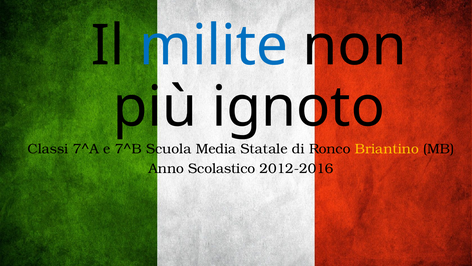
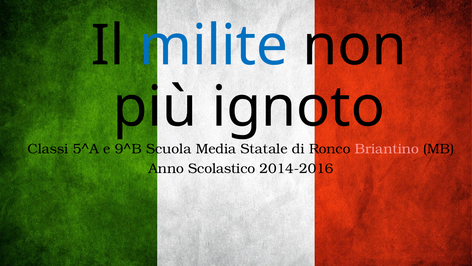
7^A: 7^A -> 5^A (86, 149)
7^B: 7^B -> 9^B (128, 149)
Briantino colour: yellow -> pink (387, 149)
2012-2016: 2012-2016 -> 2014-2016 (297, 168)
